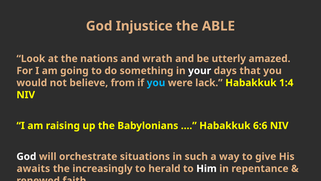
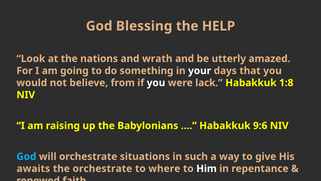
Injustice: Injustice -> Blessing (144, 26)
ABLE: ABLE -> HELP (219, 26)
you colour: light blue -> white (156, 83)
1:4: 1:4 -> 1:8 (286, 83)
6:6: 6:6 -> 9:6 (260, 125)
God colour: white -> light blue (26, 156)
the increasingly: increasingly -> orchestrate (102, 168)
herald: herald -> where (164, 168)
